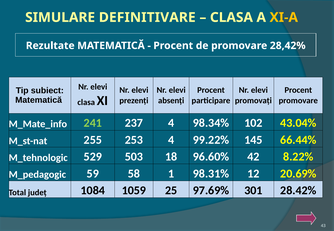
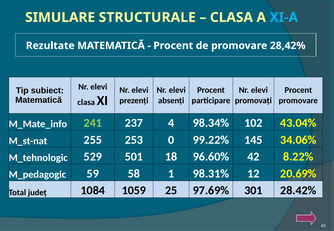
DEFINITIVARE: DEFINITIVARE -> STRUCTURALE (147, 17)
XI-A colour: yellow -> light blue (284, 17)
253 4: 4 -> 0 (171, 140)
66.44%: 66.44% -> 34.06% (298, 140)
503: 503 -> 501 (134, 157)
